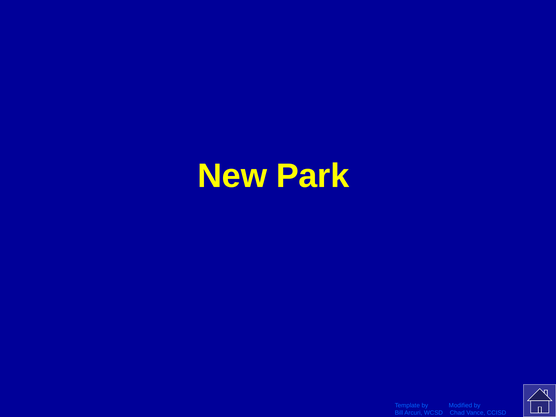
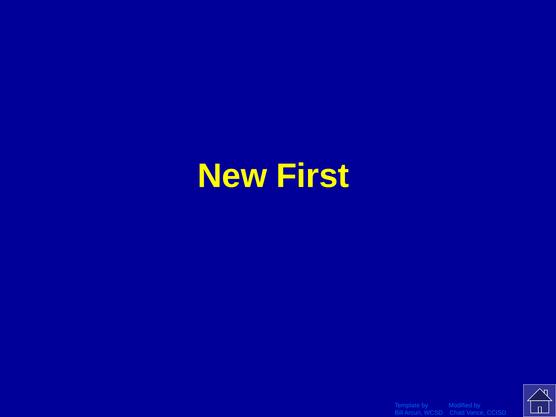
Park: Park -> First (313, 176)
